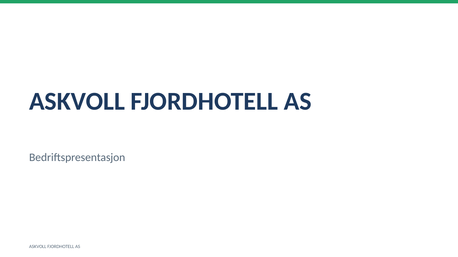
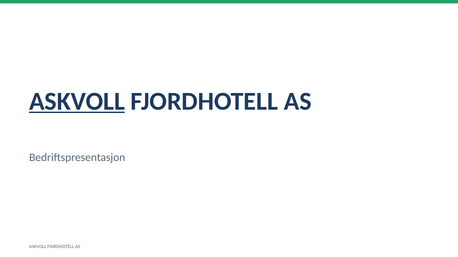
ASKVOLL underline: none -> present (77, 102)
